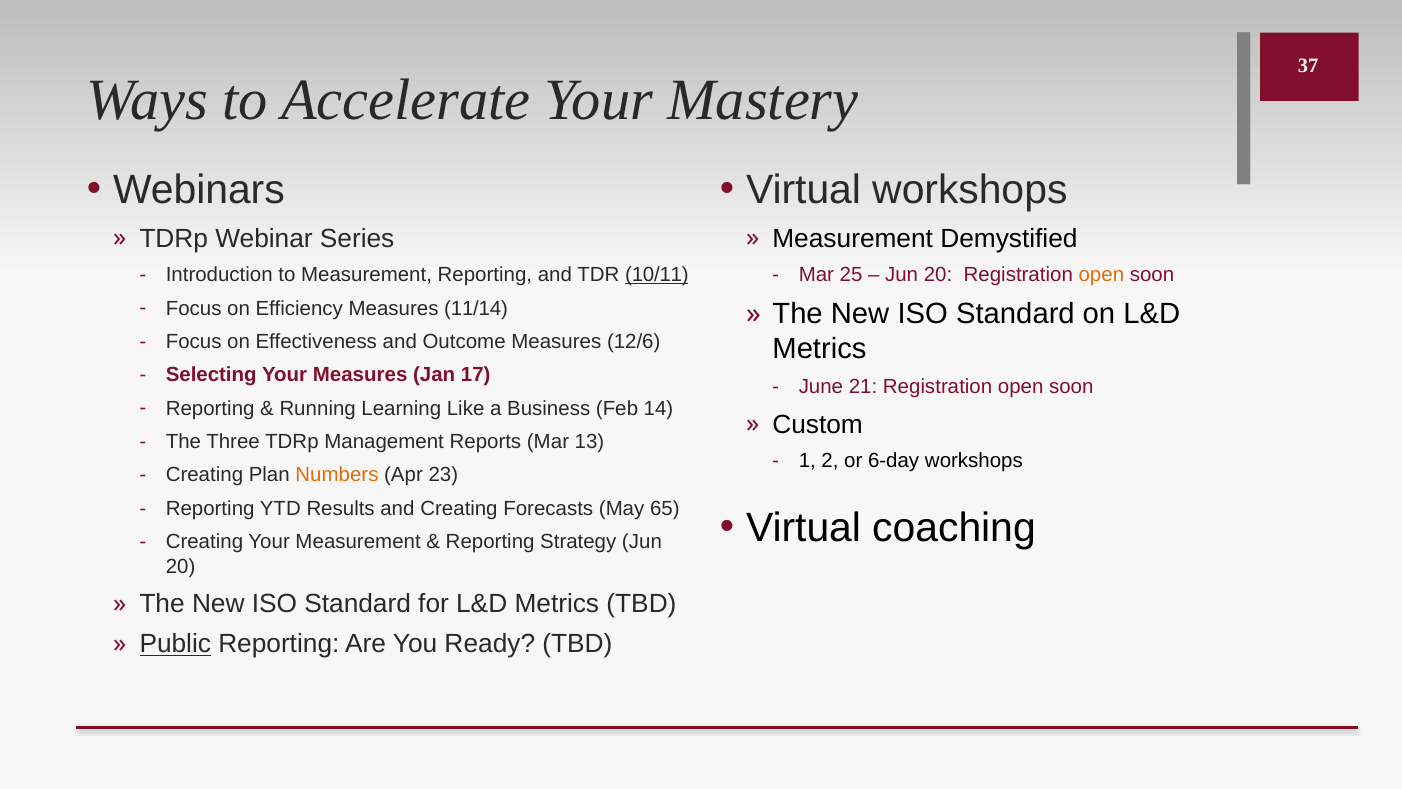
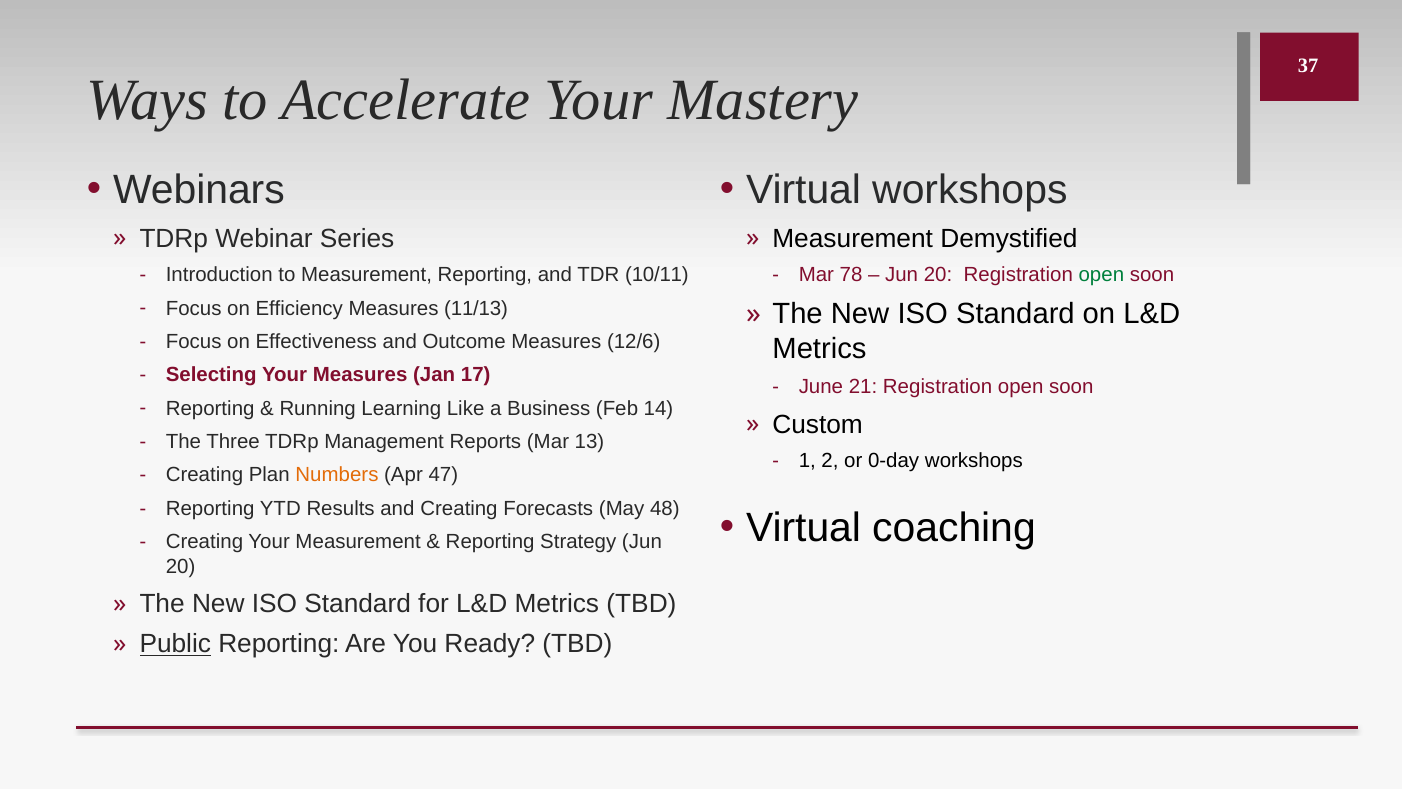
25: 25 -> 78 (851, 275)
open colour: orange -> green (1101, 275)
10/11 underline: present -> none (657, 275)
11/14: 11/14 -> 11/13 (476, 308)
6-day: 6-day -> 0-day (894, 461)
23: 23 -> 47 (443, 475)
65: 65 -> 48 (665, 508)
